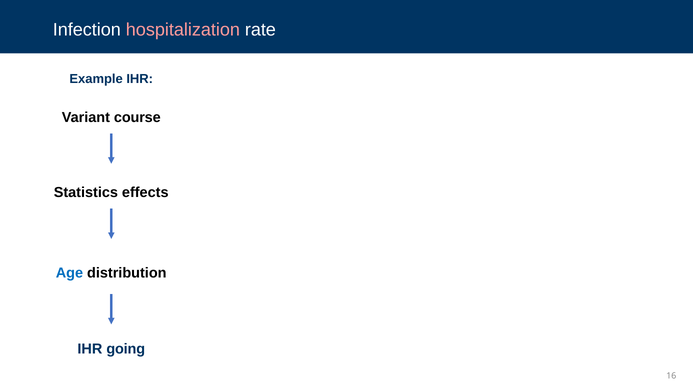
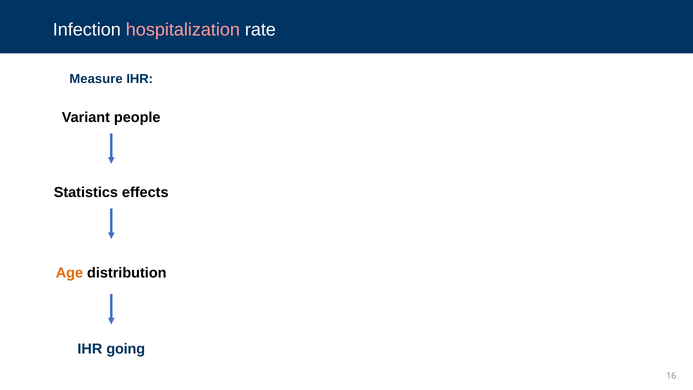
Example: Example -> Measure (96, 79)
course: course -> people (137, 117)
Age colour: blue -> orange (69, 273)
